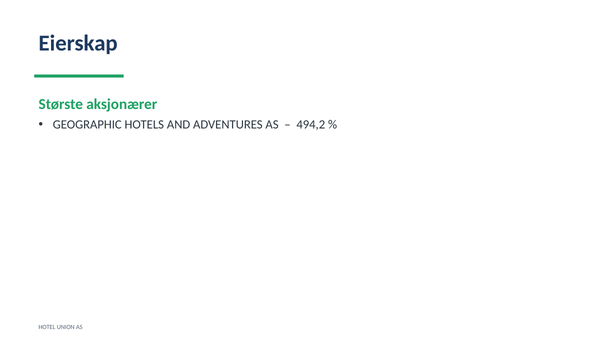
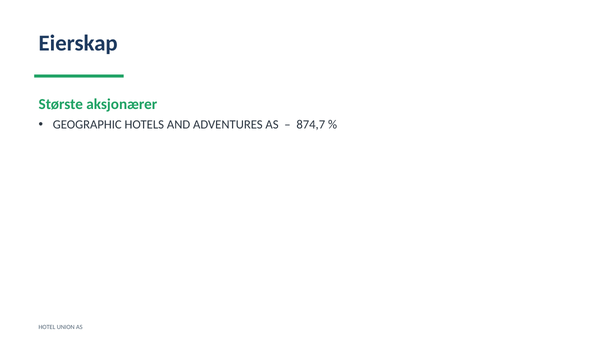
494,2: 494,2 -> 874,7 (311, 125)
